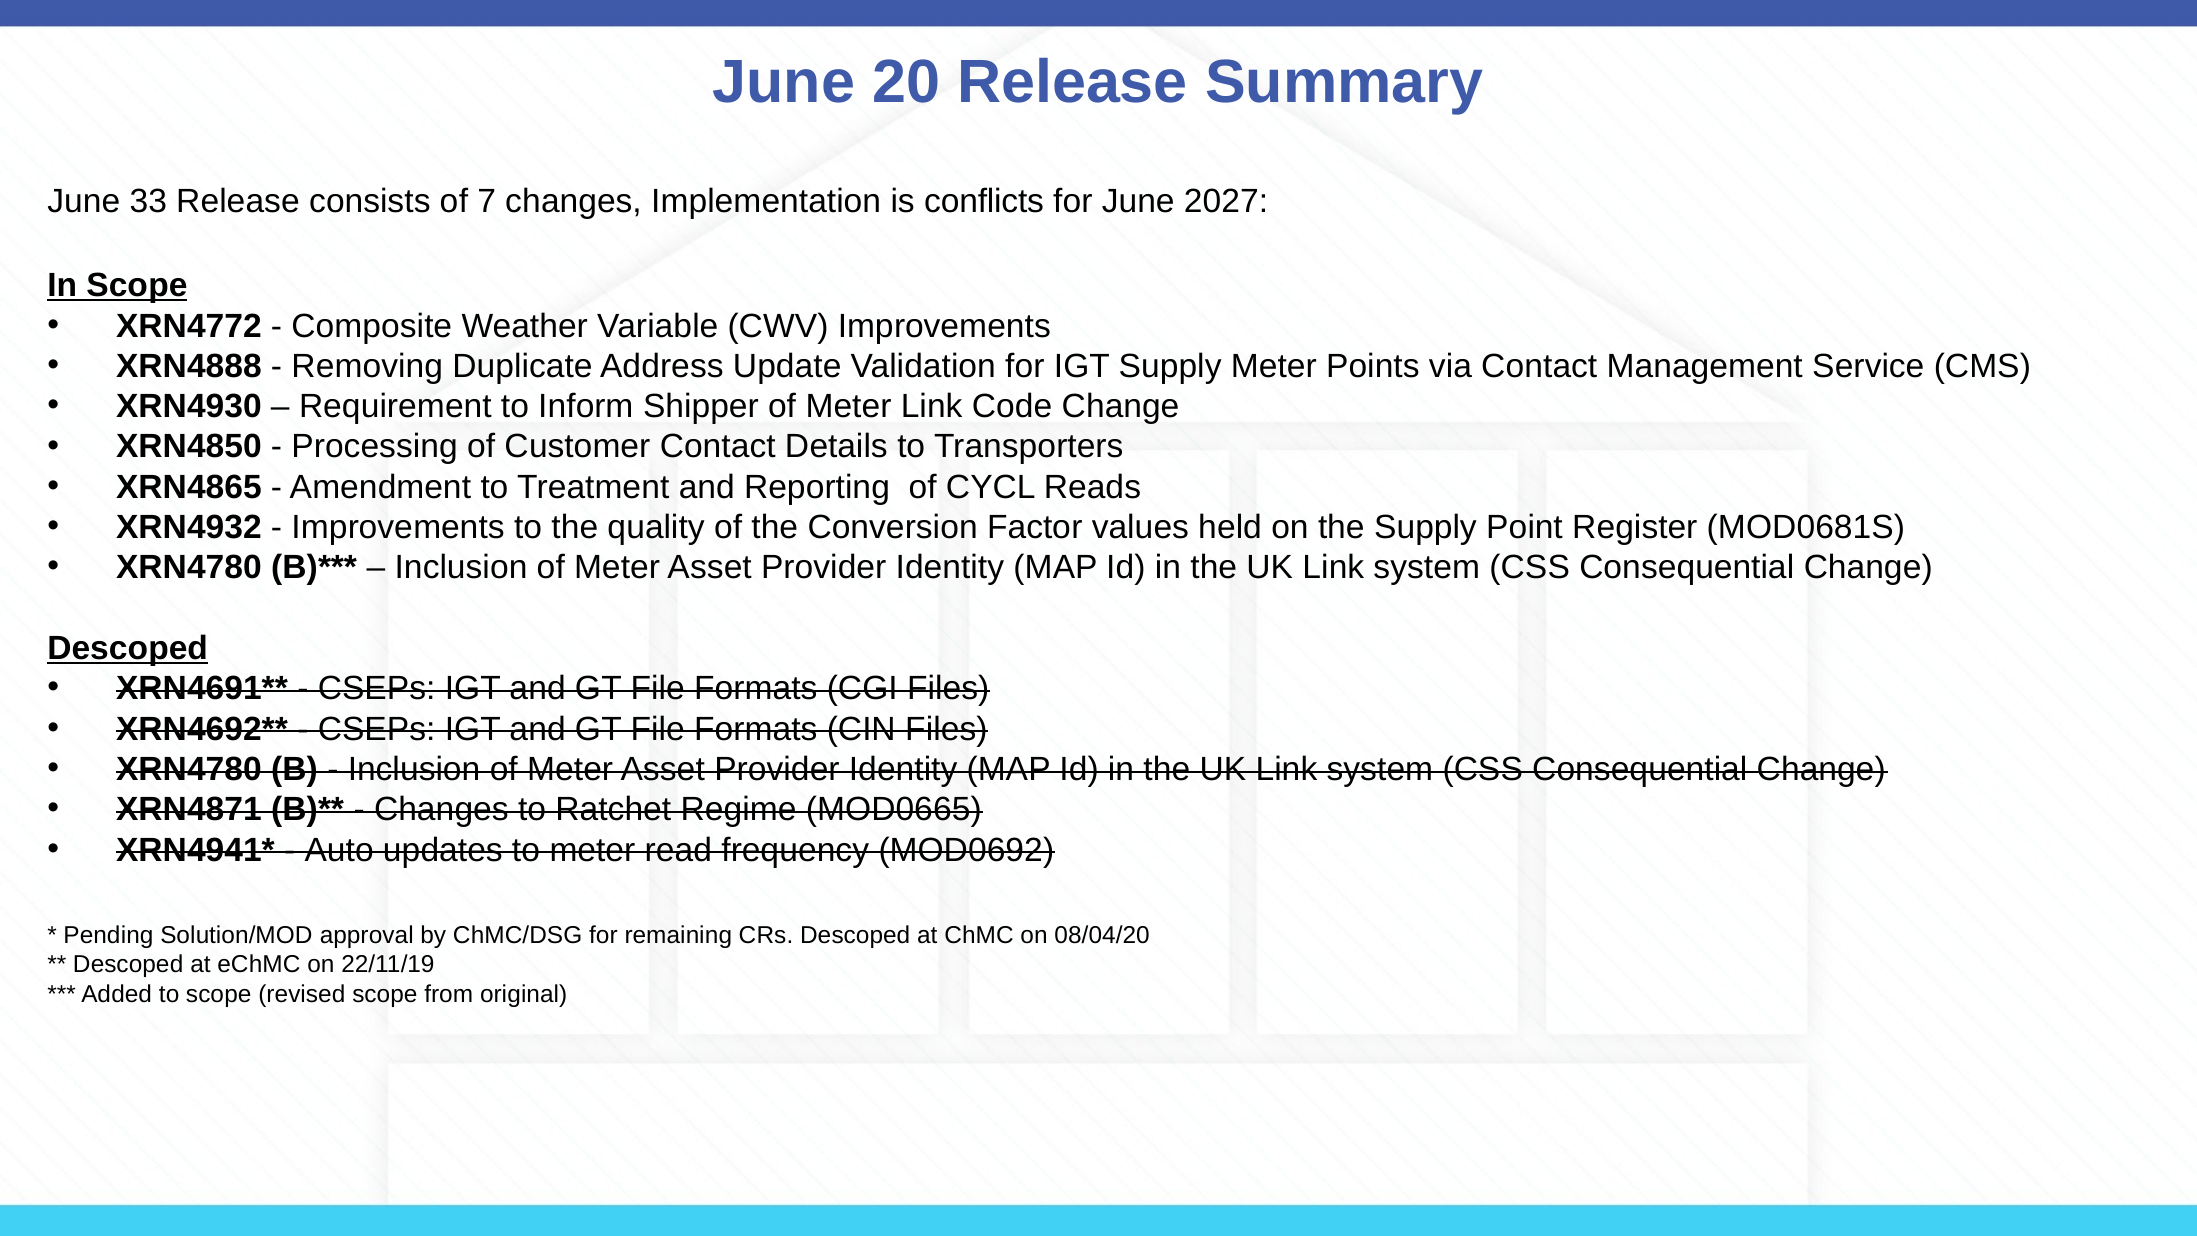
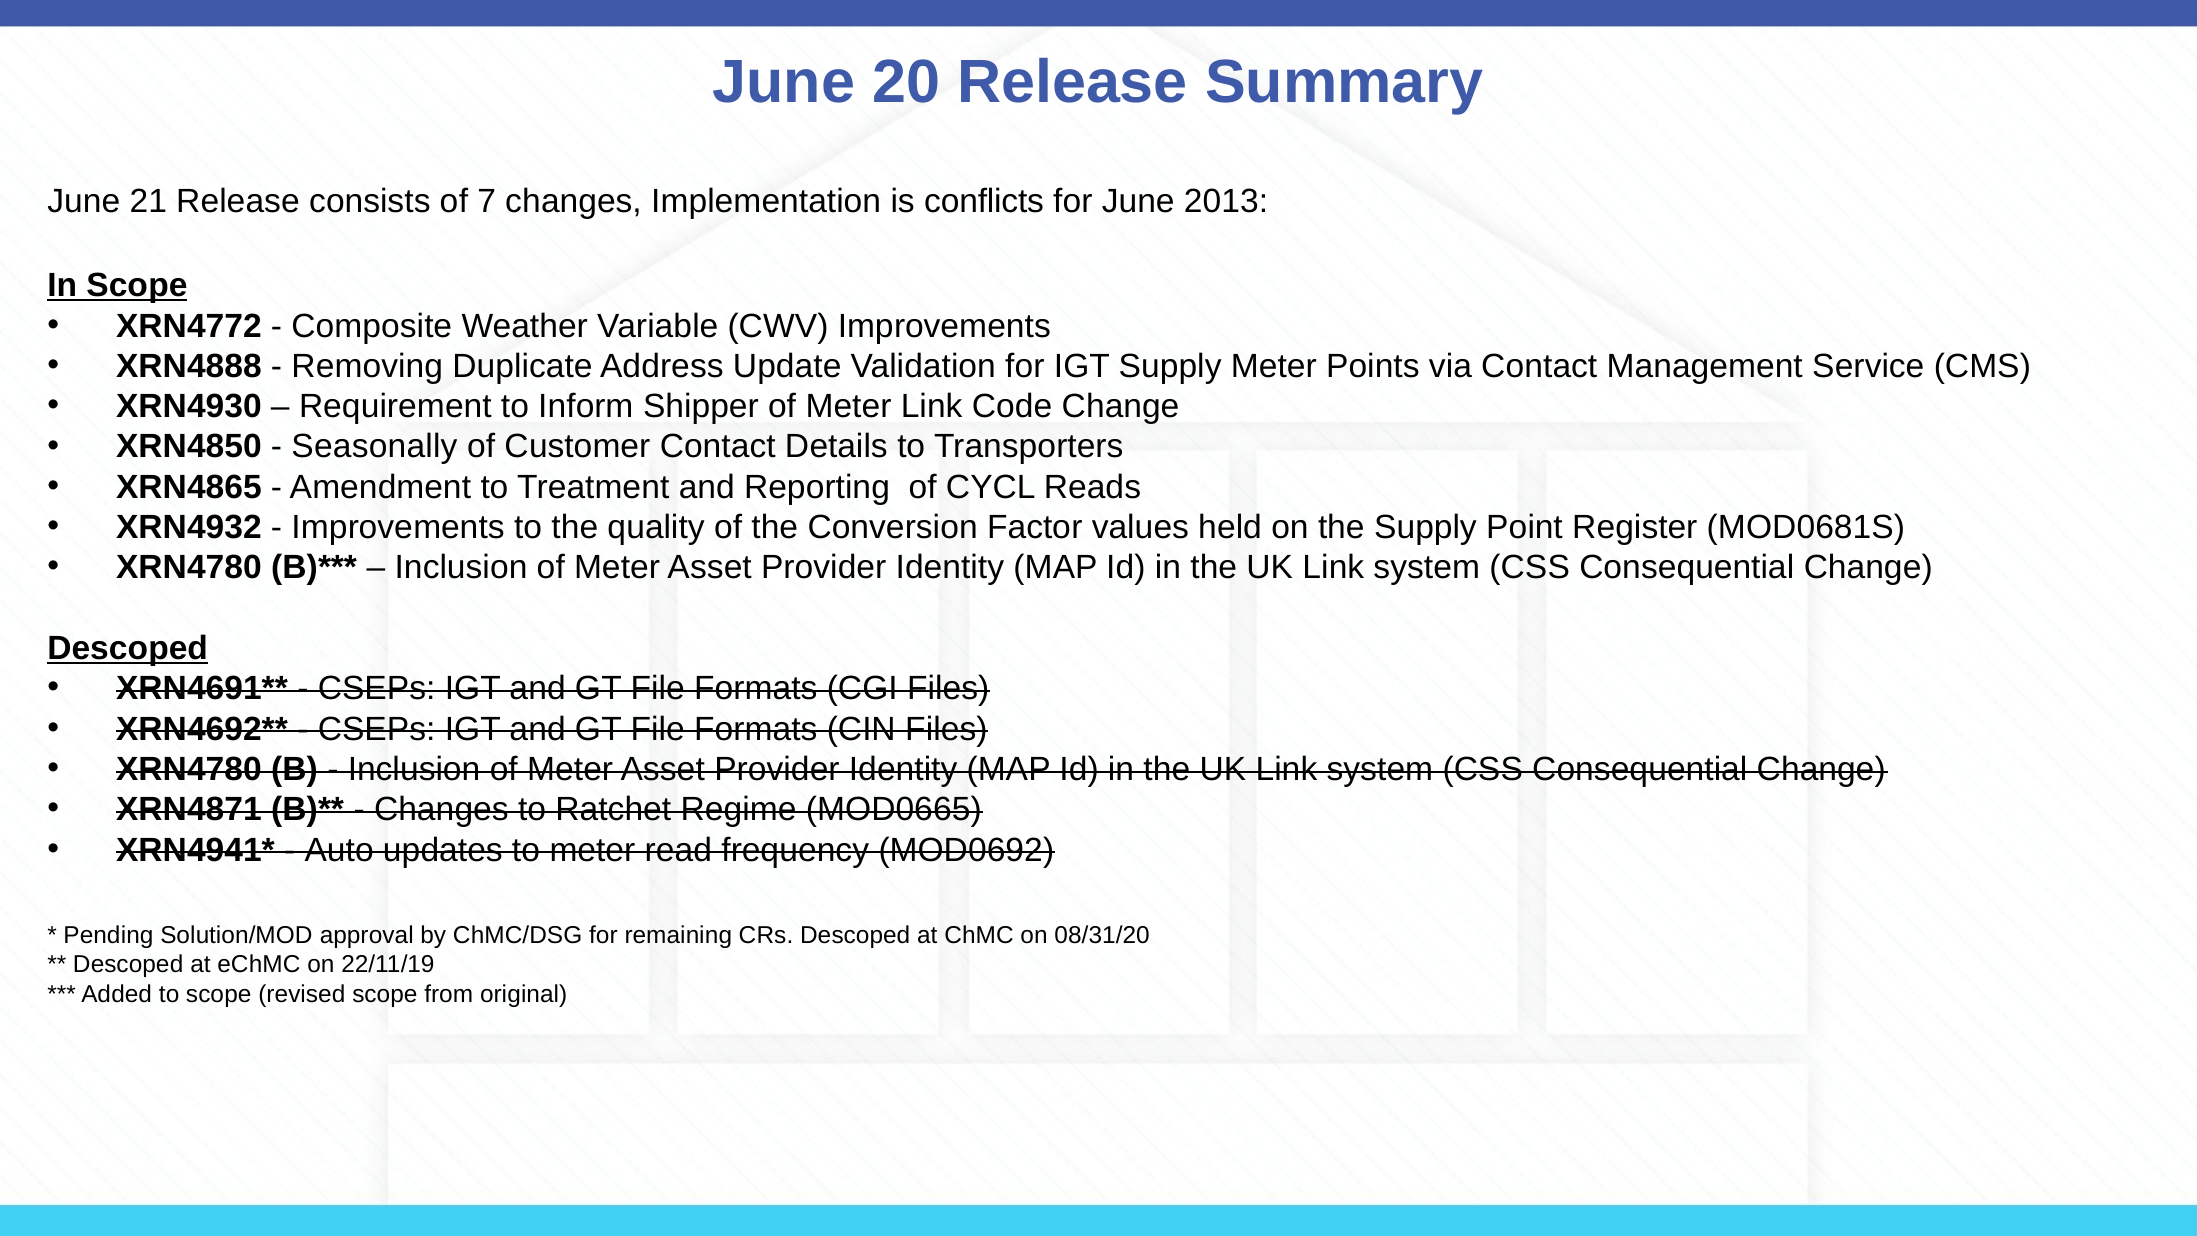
33: 33 -> 21 (148, 201)
2027: 2027 -> 2013 (1226, 201)
Processing: Processing -> Seasonally (374, 447)
08/04/20: 08/04/20 -> 08/31/20 (1102, 935)
